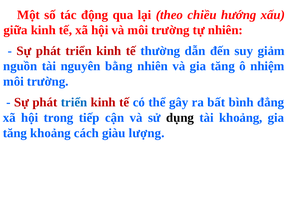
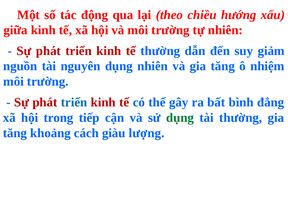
nguyên bằng: bằng -> dụng (119, 66)
dụng colour: black -> green (180, 118)
tài khoảng: khoảng -> thường (241, 118)
